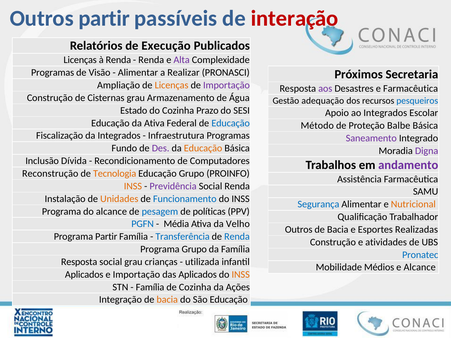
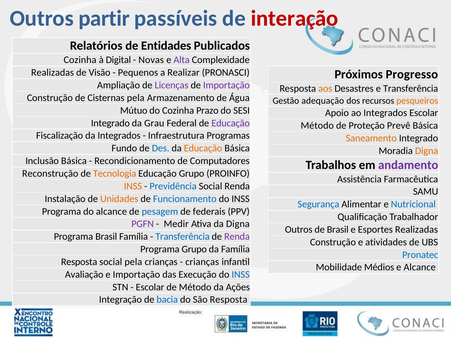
Execução: Execução -> Entidades (166, 46)
Licenças: Licenças -> Cozinha (80, 60)
à Renda: Renda -> Digital (118, 60)
Renda: Renda -> Novas (151, 60)
Programas: Programas -> Realizadas (53, 73)
Alimentar: Alimentar -> Pequenos (138, 73)
Secretaria: Secretaria -> Progresso (412, 74)
Licenças colour: orange -> purple (172, 85)
aos colour: purple -> orange (325, 88)
e Farmacêutica: Farmacêutica -> Transferência (411, 88)
Cisternas grau: grau -> pela (136, 98)
pesqueiros colour: blue -> orange (417, 101)
Estado: Estado -> Mútuo (134, 111)
Educação: Educação -> Integrado (110, 123)
da Ativa: Ativa -> Grau (154, 123)
Educação colour: blue -> purple (231, 123)
Balbe: Balbe -> Prevê (399, 126)
Saneamento colour: purple -> orange (371, 138)
Des colour: purple -> blue (161, 148)
Digna colour: purple -> orange (427, 151)
Inclusão Dívida: Dívida -> Básica (74, 161)
Previdência colour: purple -> blue (173, 186)
Nutricional colour: orange -> blue (413, 204)
políticas: políticas -> federais (209, 212)
PGFN colour: blue -> purple (143, 224)
Média: Média -> Medir (176, 224)
da Velho: Velho -> Digna (238, 224)
Bacia: Bacia -> Brasil (338, 230)
Programa Partir: Partir -> Brasil (106, 237)
Renda colour: blue -> purple (237, 237)
social grau: grau -> pela (133, 262)
utilizada: utilizada -> crianças (202, 262)
Aplicados: Aplicados -> Avaliação (84, 275)
das Aplicados: Aplicados -> Execução (198, 275)
INSS colour: orange -> blue (241, 275)
Família: Família -> Escolar (150, 287)
de Cozinha: Cozinha -> Método (195, 287)
bacia colour: orange -> blue (167, 300)
São Educação: Educação -> Resposta (229, 300)
